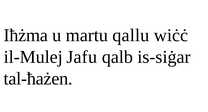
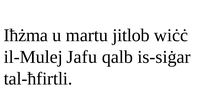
qallu: qallu -> jitlob (131, 35)
tal-ħażen: tal-ħażen -> tal-ħfirtli (38, 79)
